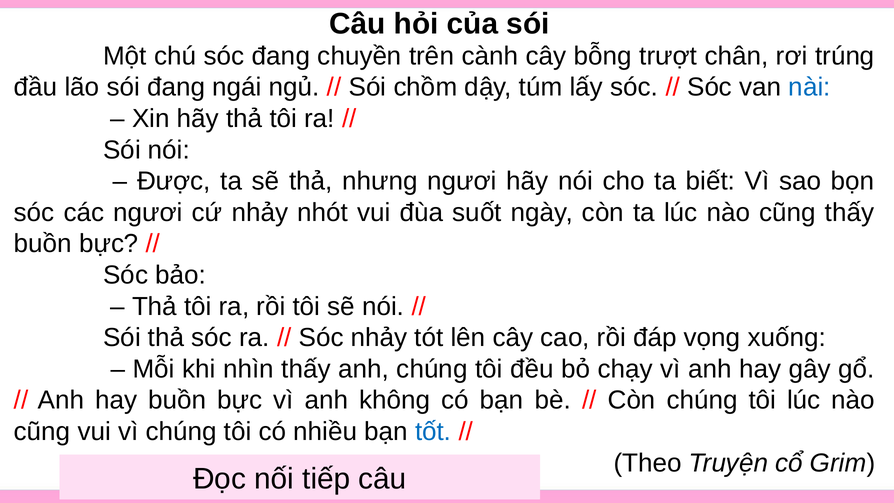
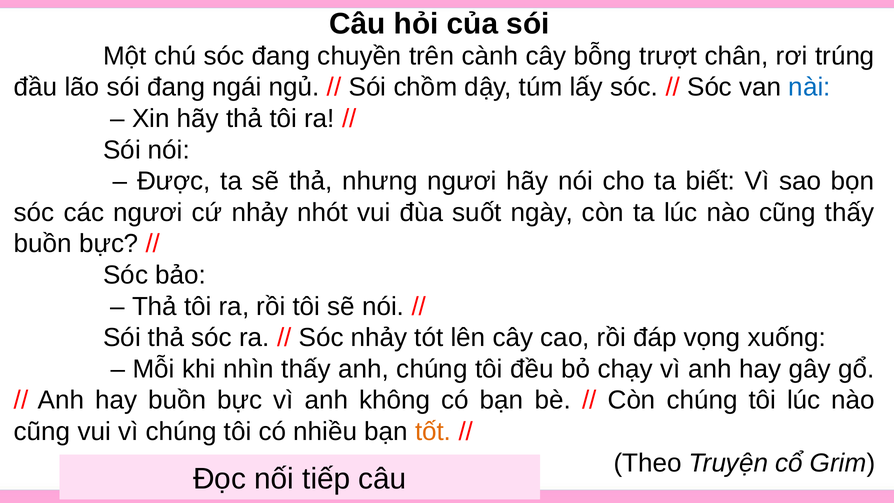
tốt colour: blue -> orange (433, 432)
